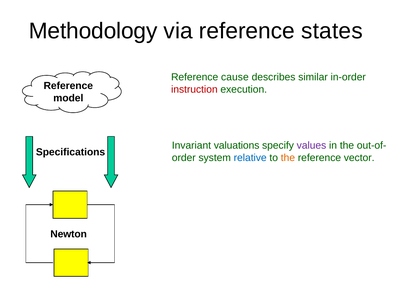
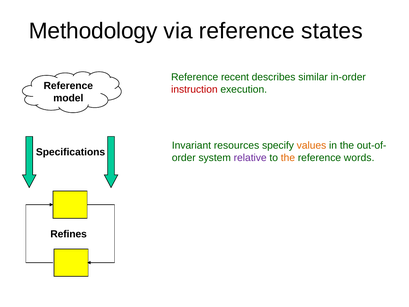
cause: cause -> recent (235, 77)
valuations: valuations -> resources (237, 145)
values colour: purple -> orange (311, 145)
relative colour: blue -> purple (250, 158)
vector: vector -> words (359, 158)
Newton: Newton -> Refines (69, 234)
